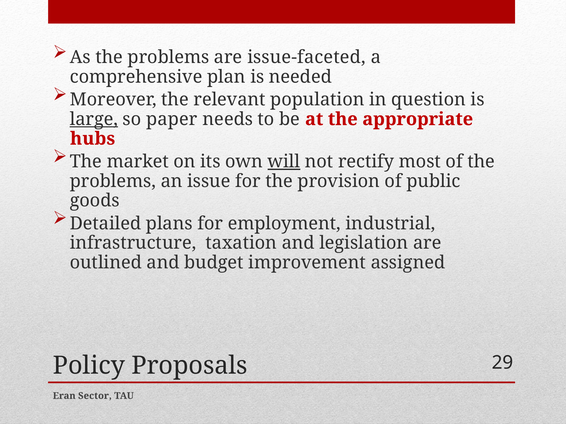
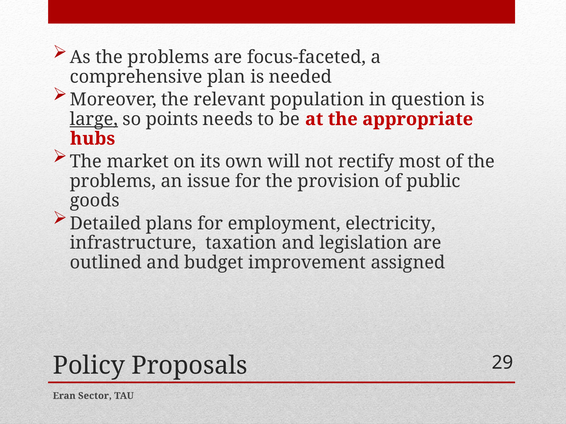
issue-faceted: issue-faceted -> focus-faceted (307, 57)
paper: paper -> points (172, 119)
will underline: present -> none (284, 162)
industrial: industrial -> electricity (391, 224)
